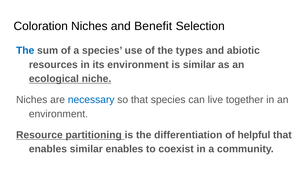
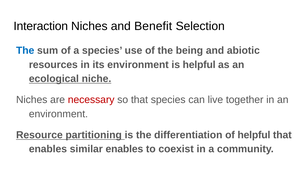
Coloration: Coloration -> Interaction (41, 26)
types: types -> being (189, 50)
is similar: similar -> helpful (199, 65)
necessary colour: blue -> red (91, 100)
